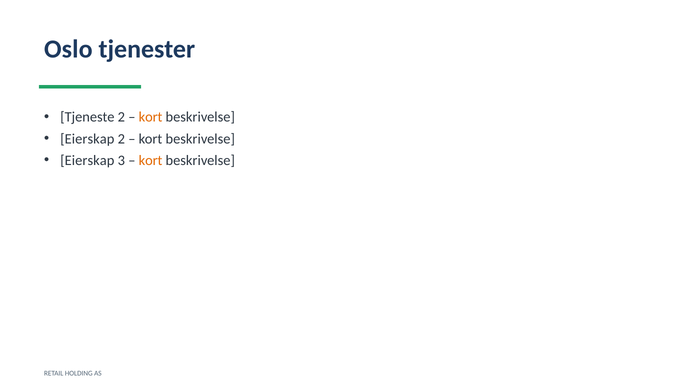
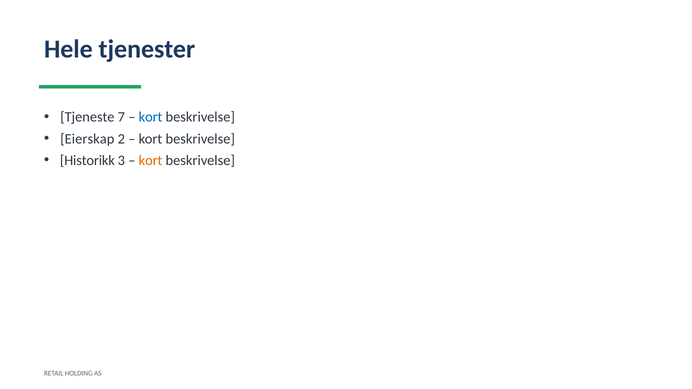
Oslo: Oslo -> Hele (68, 49)
Tjeneste 2: 2 -> 7 (121, 117)
kort colour: orange -> blue (151, 117)
Eierskap: Eierskap -> Historikk (87, 160)
